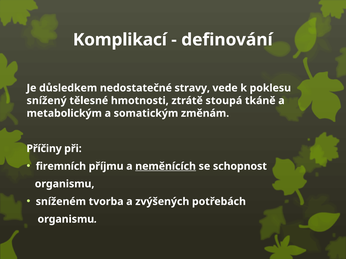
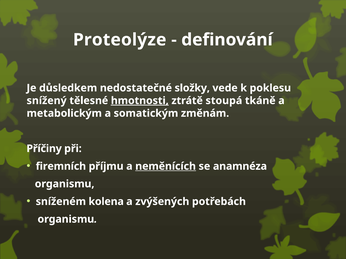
Komplikací: Komplikací -> Proteolýze (120, 40)
stravy: stravy -> složky (192, 88)
hmotnosti underline: none -> present (140, 101)
schopnost: schopnost -> anamnéza (240, 167)
tvorba: tvorba -> kolena (106, 202)
